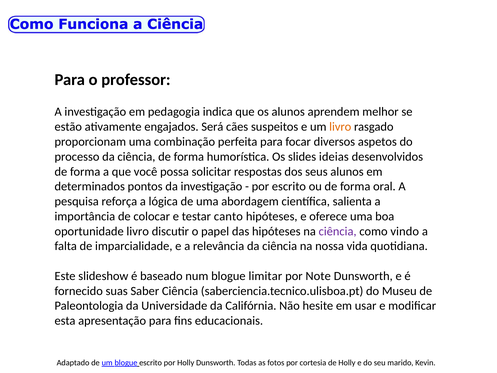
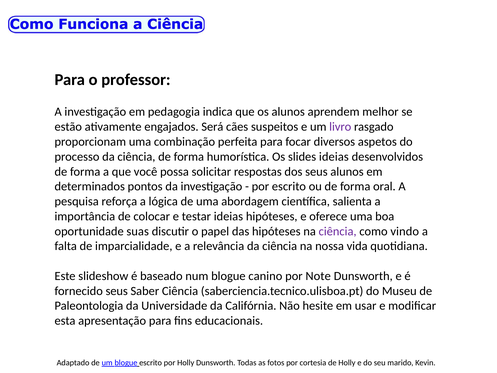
livro colour: orange -> purple (340, 127)
testar canto: canto -> ideias (228, 216)
oportunidade livro: livro -> suas (138, 231)
limitar: limitar -> canino (265, 276)
fornecido suas: suas -> seus (117, 291)
